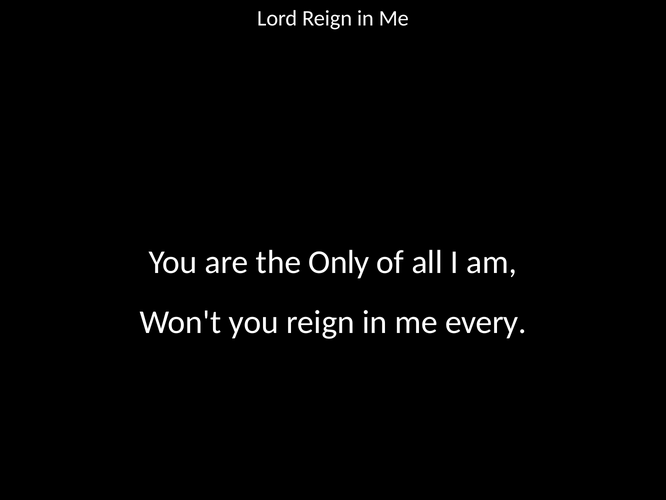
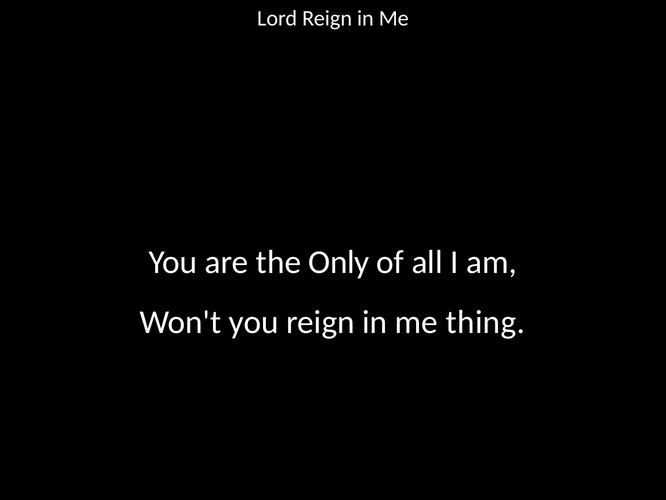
every: every -> thing (485, 322)
